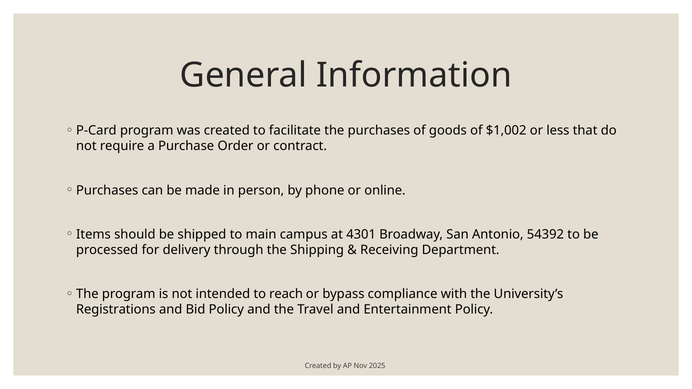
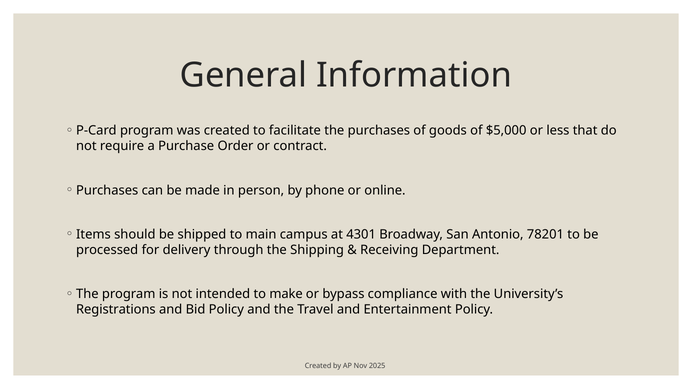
$1,002: $1,002 -> $5,000 (506, 131)
54392: 54392 -> 78201 (545, 234)
reach: reach -> make (286, 294)
